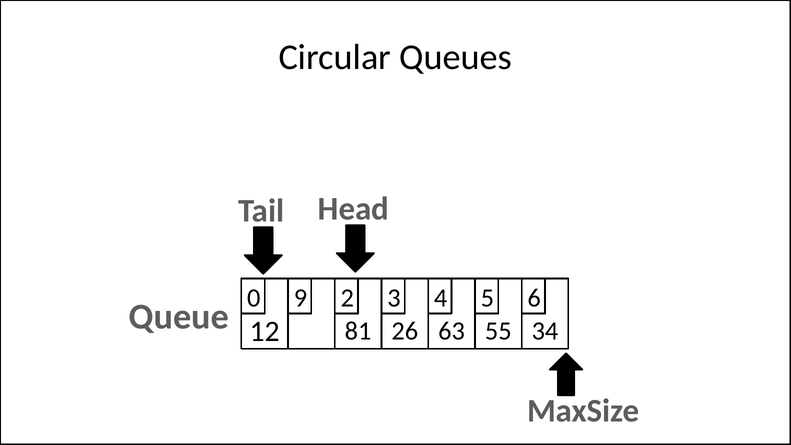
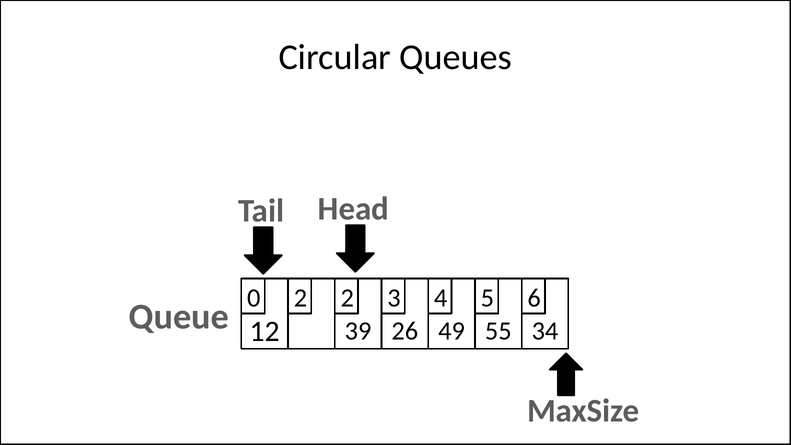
0 9: 9 -> 2 (301, 298)
81: 81 -> 39 (358, 331)
63: 63 -> 49 (452, 331)
